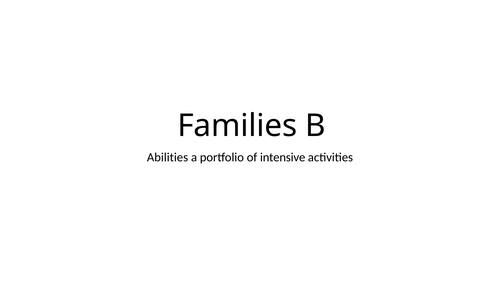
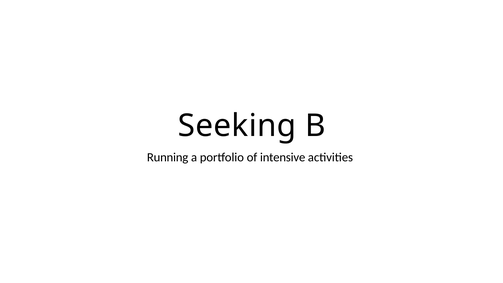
Families: Families -> Seeking (237, 126)
Abilities: Abilities -> Running (168, 157)
